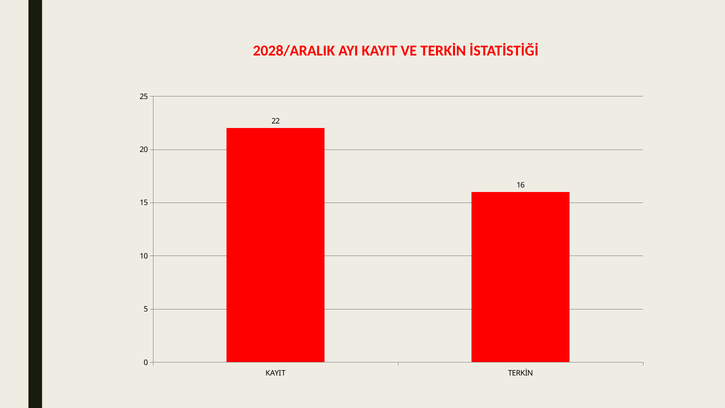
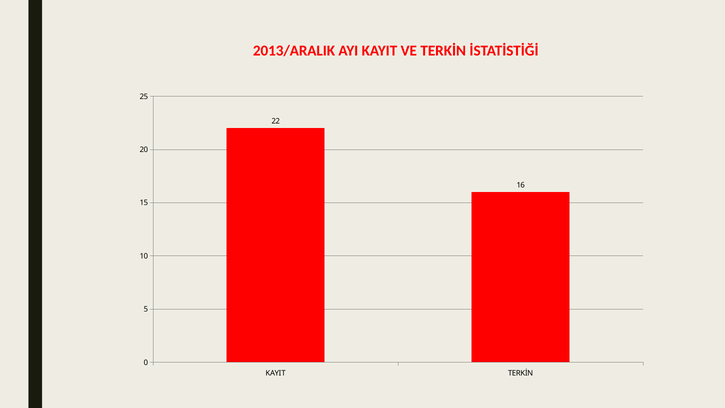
2028/ARALIK: 2028/ARALIK -> 2013/ARALIK (294, 51)
